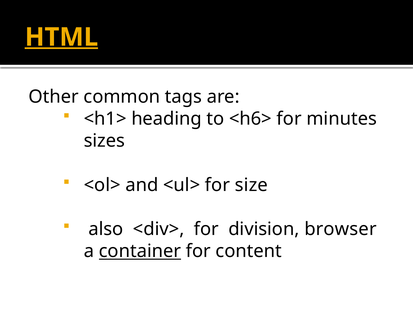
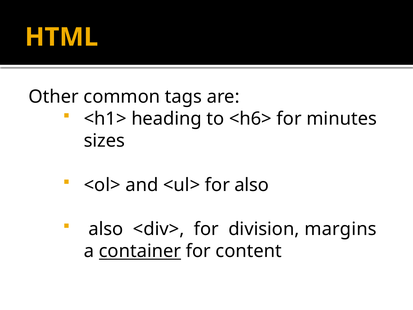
HTML underline: present -> none (61, 37)
for size: size -> also (252, 185)
browser: browser -> margins (341, 229)
